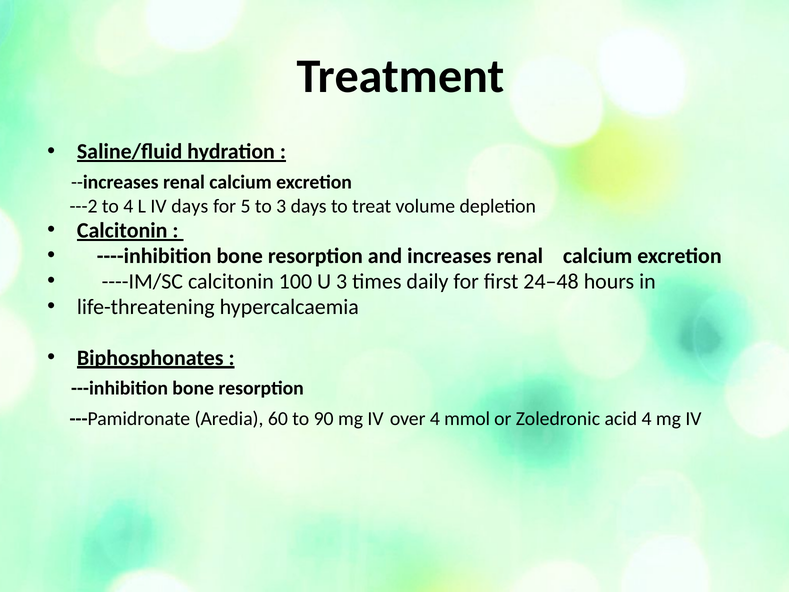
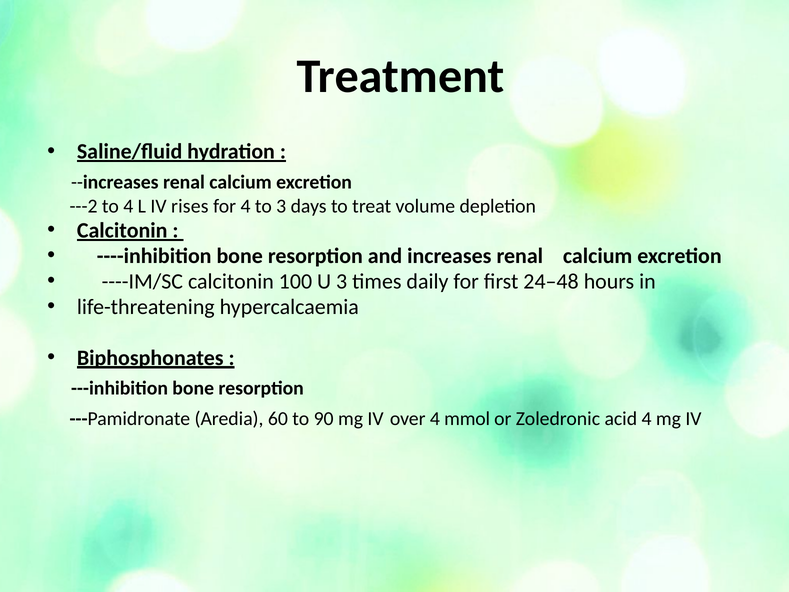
IV days: days -> rises (190, 206)
for 5: 5 -> 4 (246, 206)
